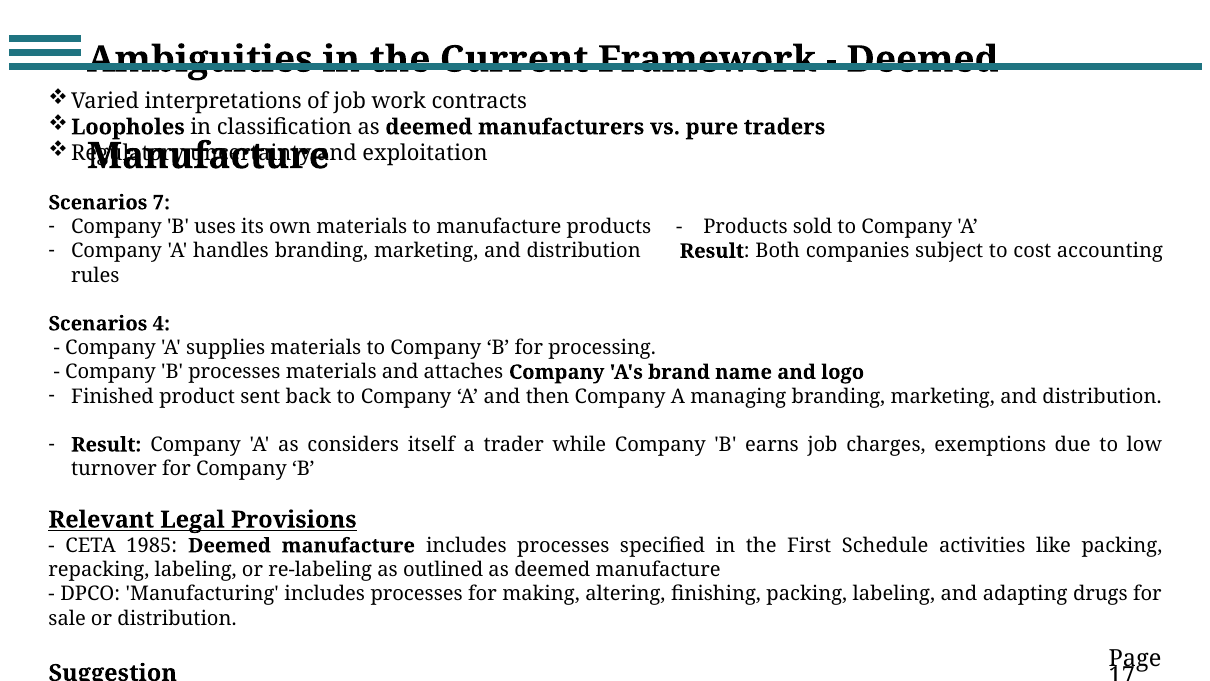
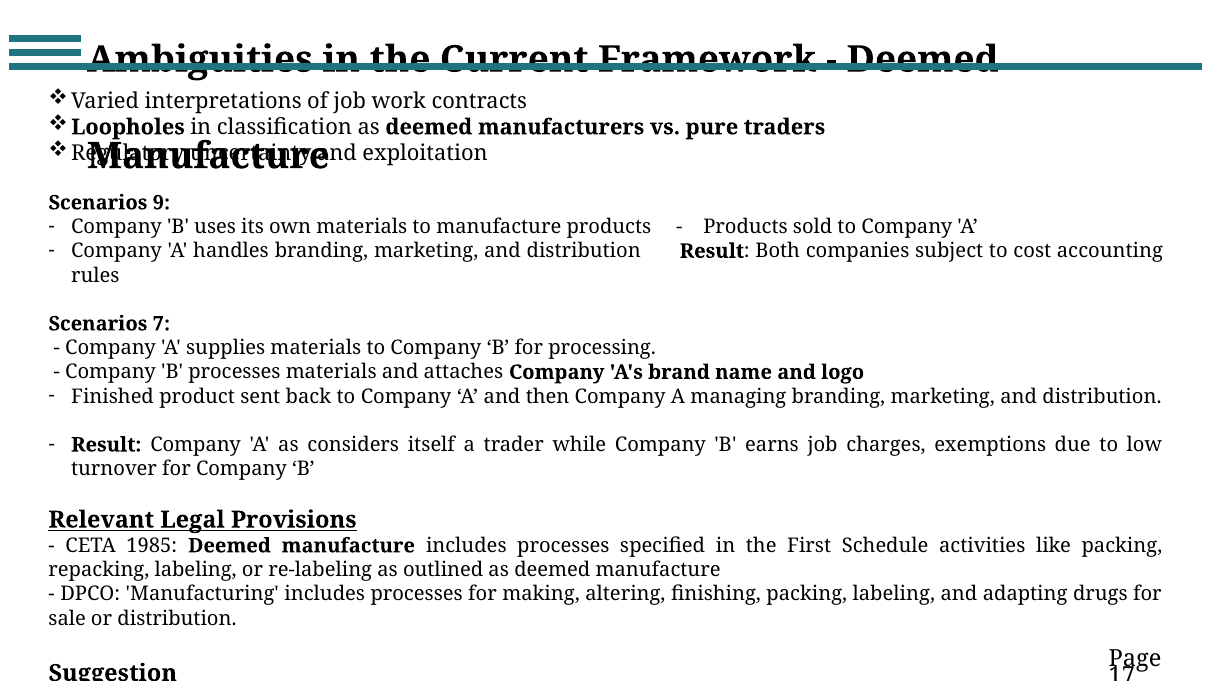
7: 7 -> 9 (161, 203)
4: 4 -> 7 (161, 324)
